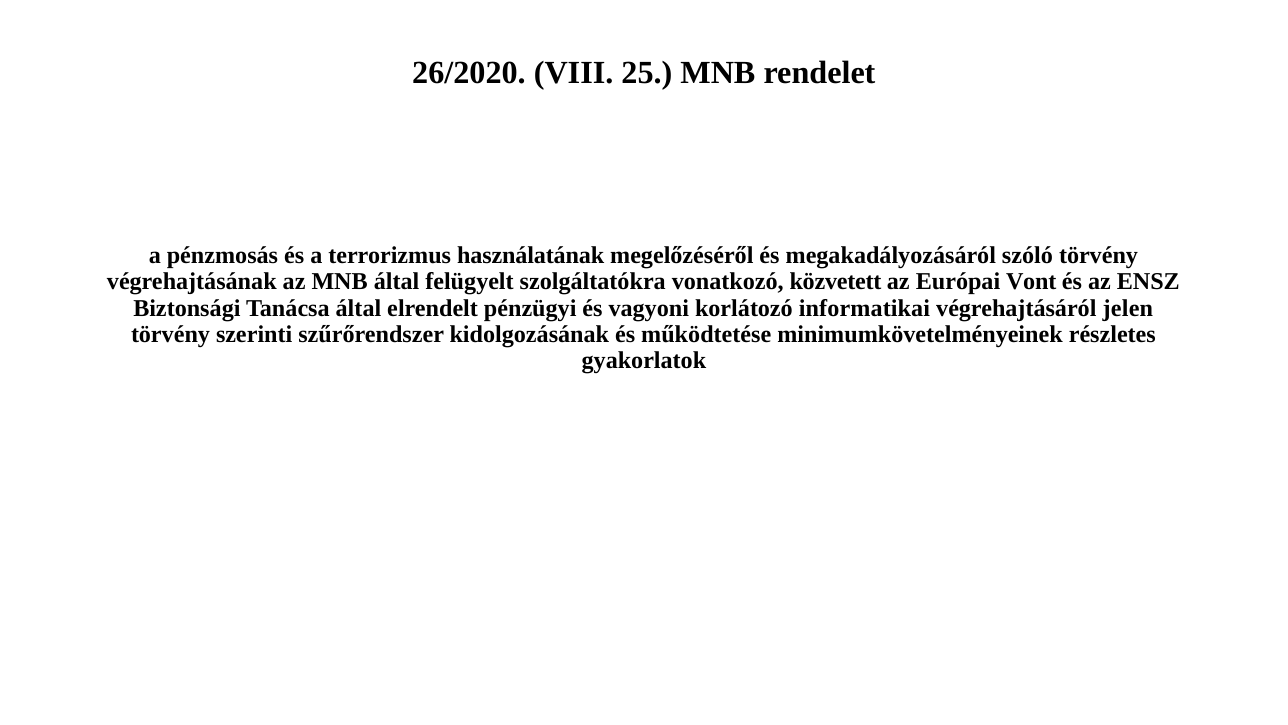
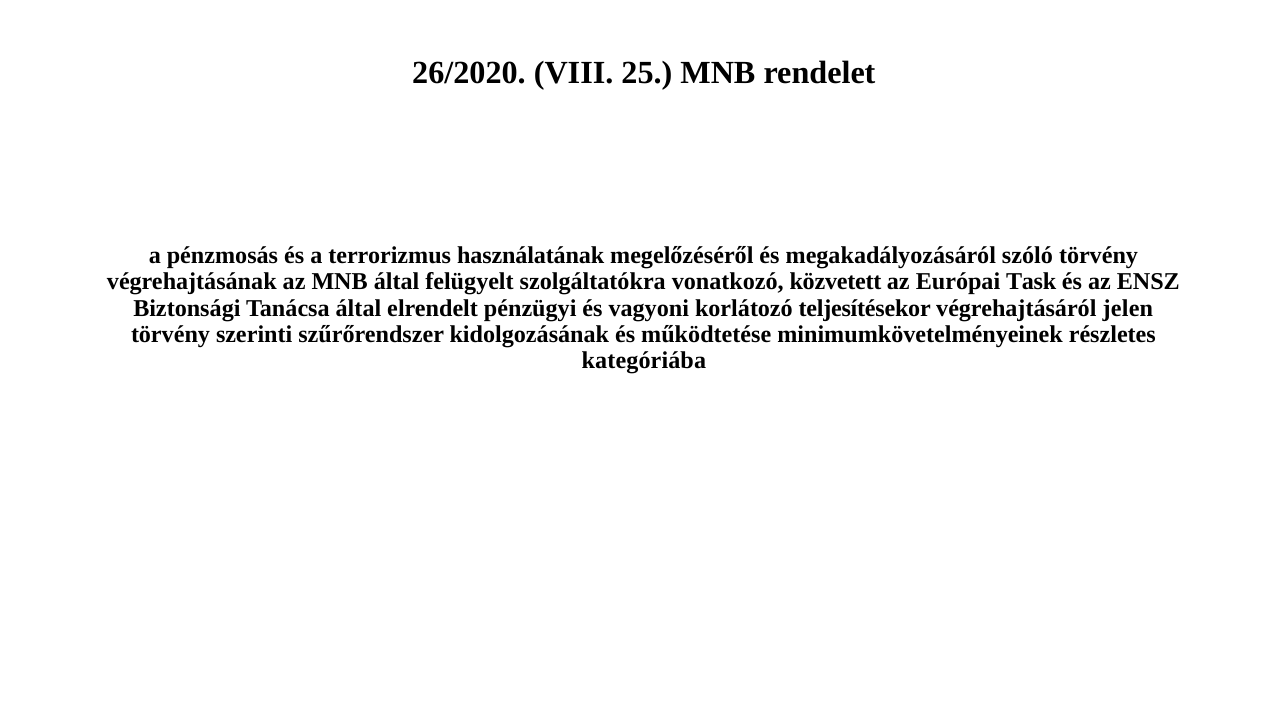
Vont: Vont -> Task (1031, 282)
informatikai: informatikai -> teljesítésekor (865, 308)
gyakorlatok: gyakorlatok -> kategóriába (644, 360)
